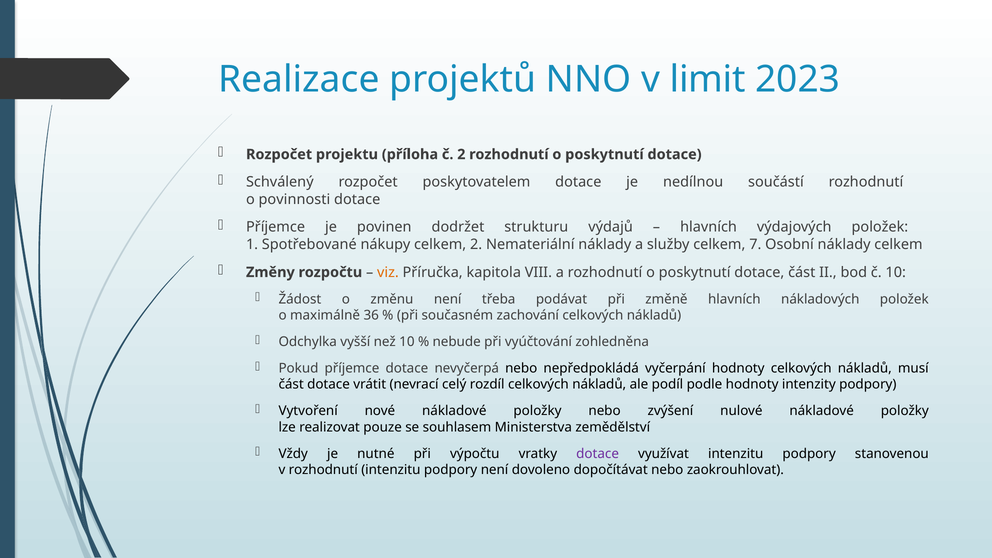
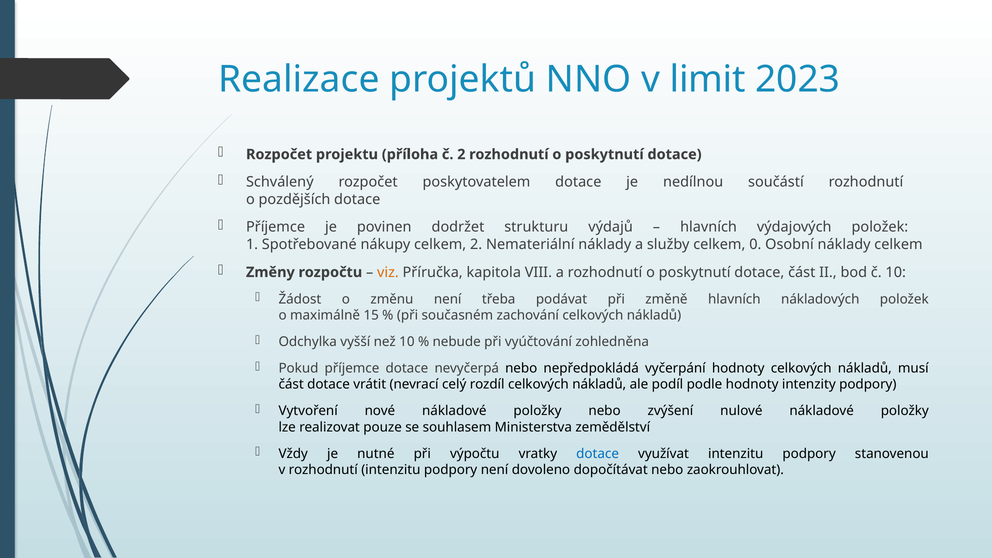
povinnosti: povinnosti -> pozdějších (294, 199)
7: 7 -> 0 (755, 245)
36: 36 -> 15 (371, 315)
dotace colour: purple -> blue (598, 454)
